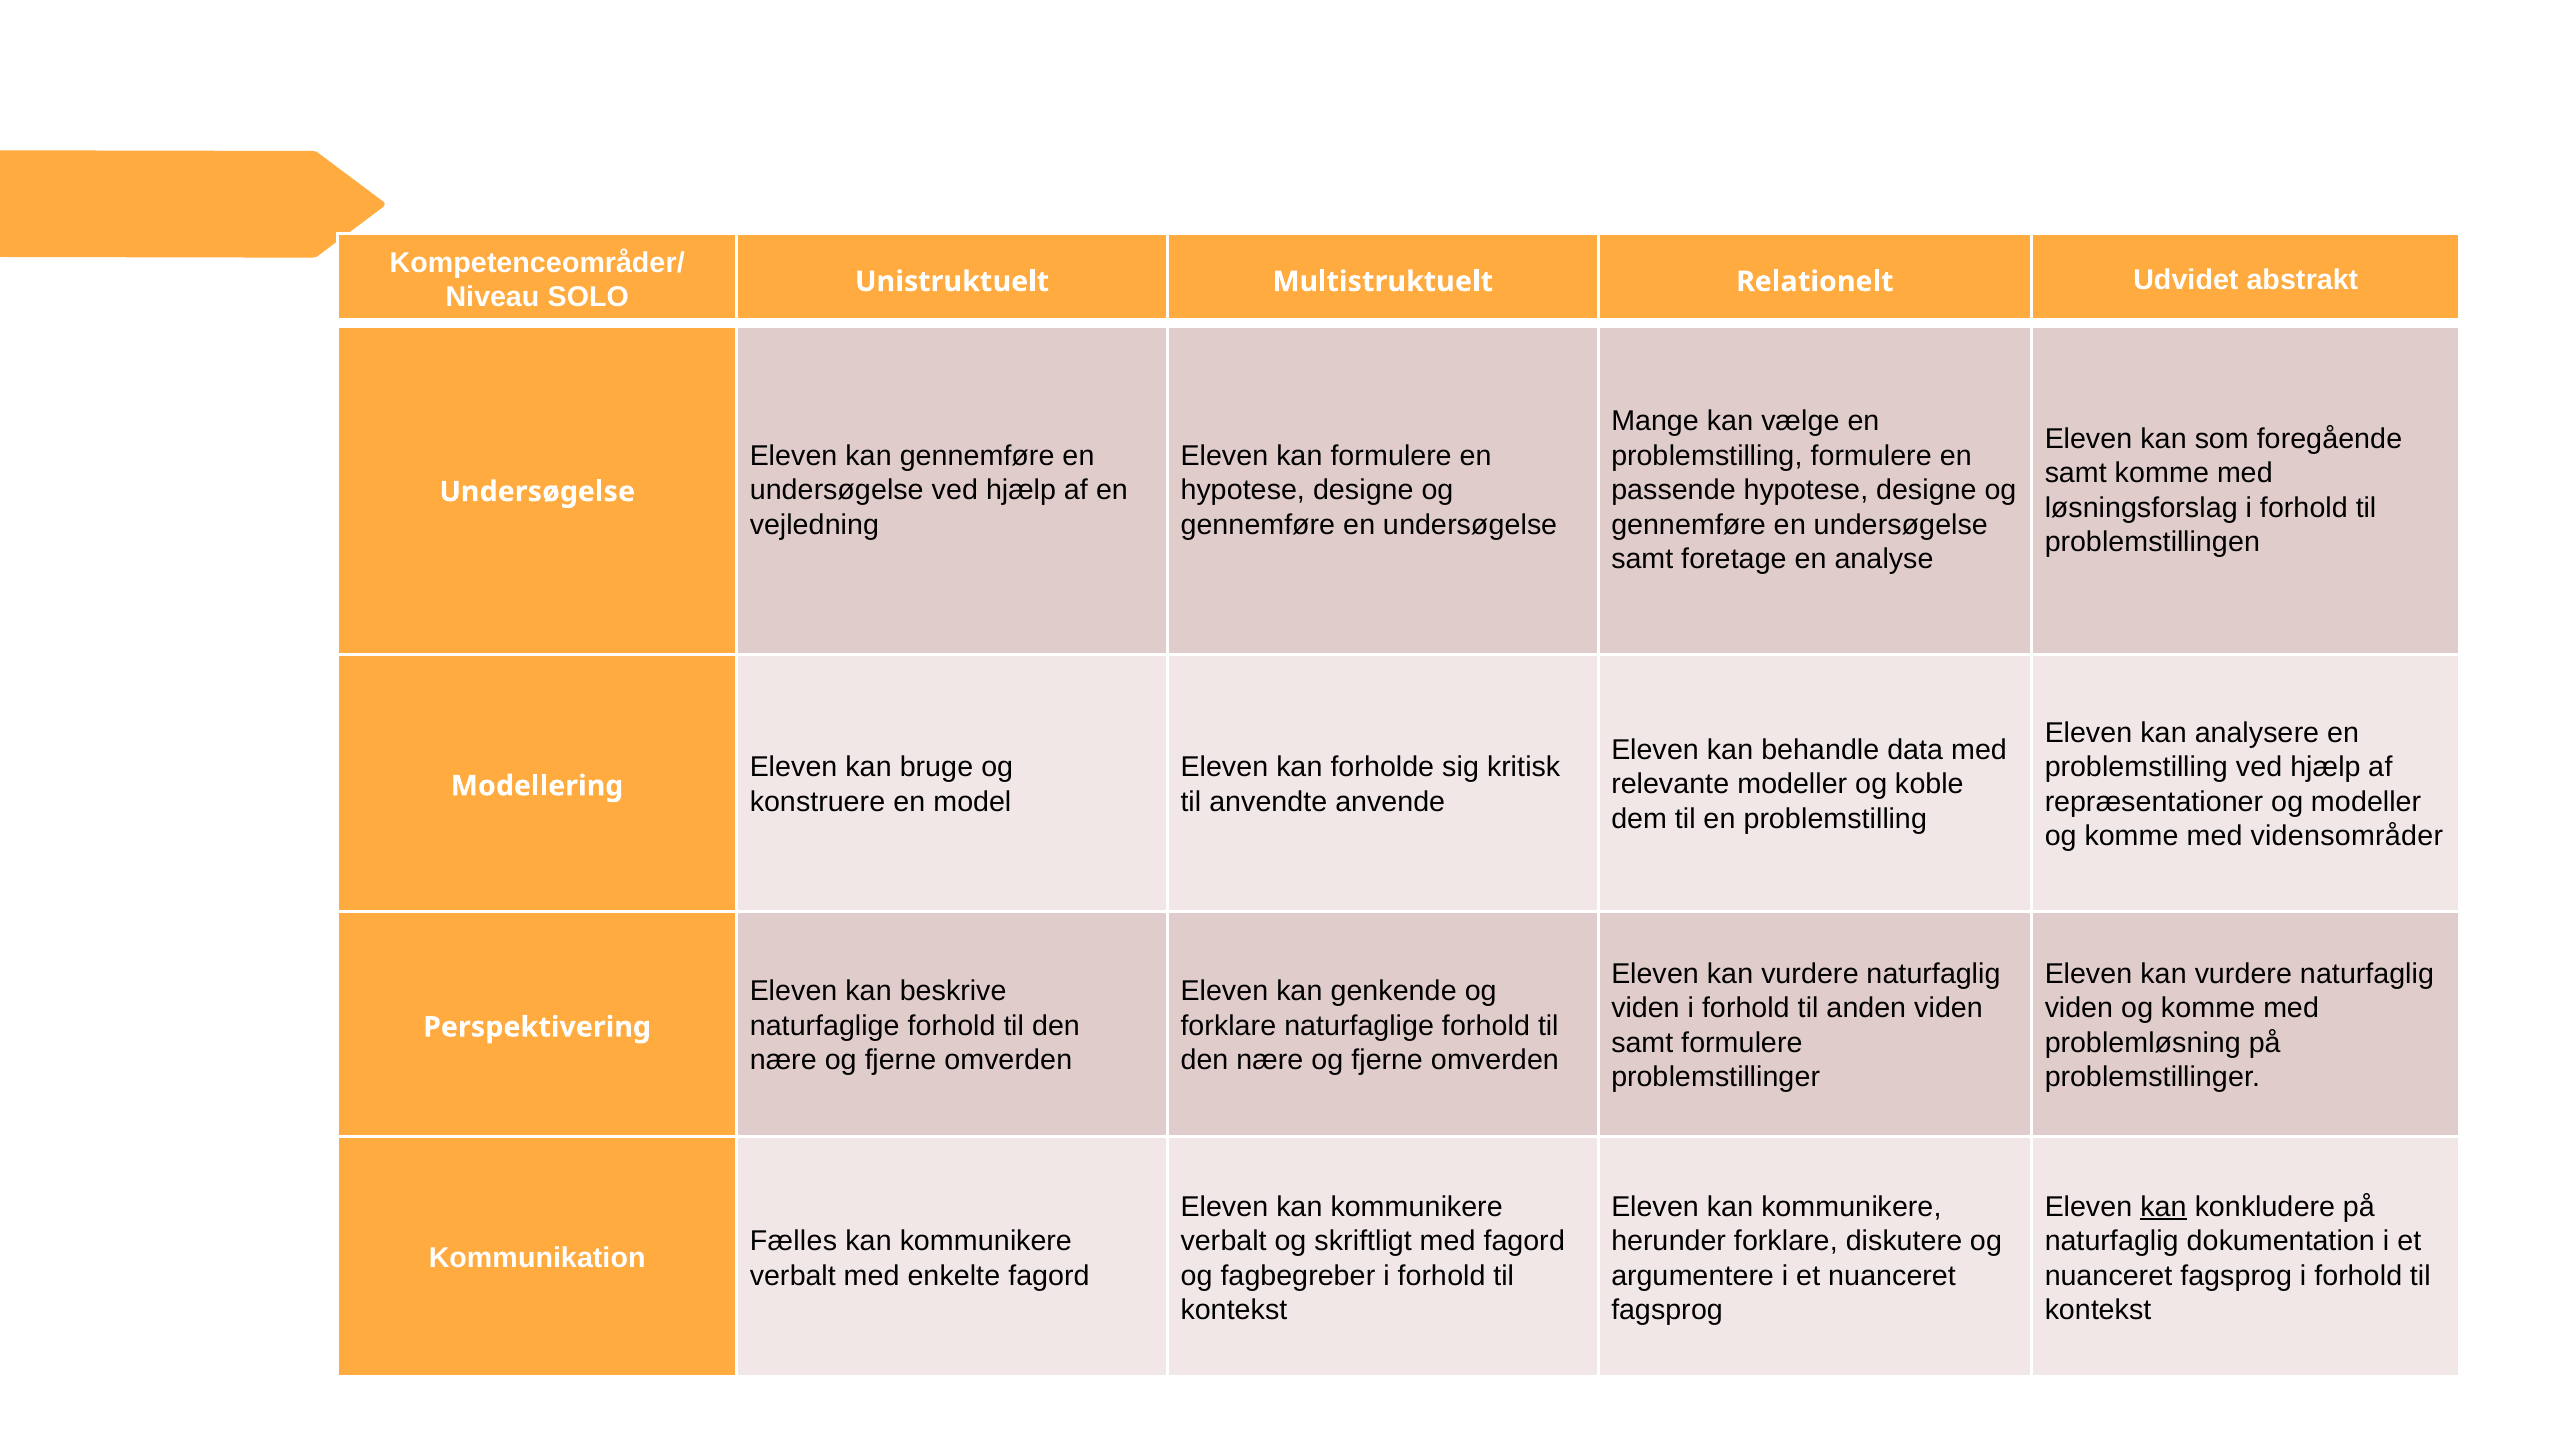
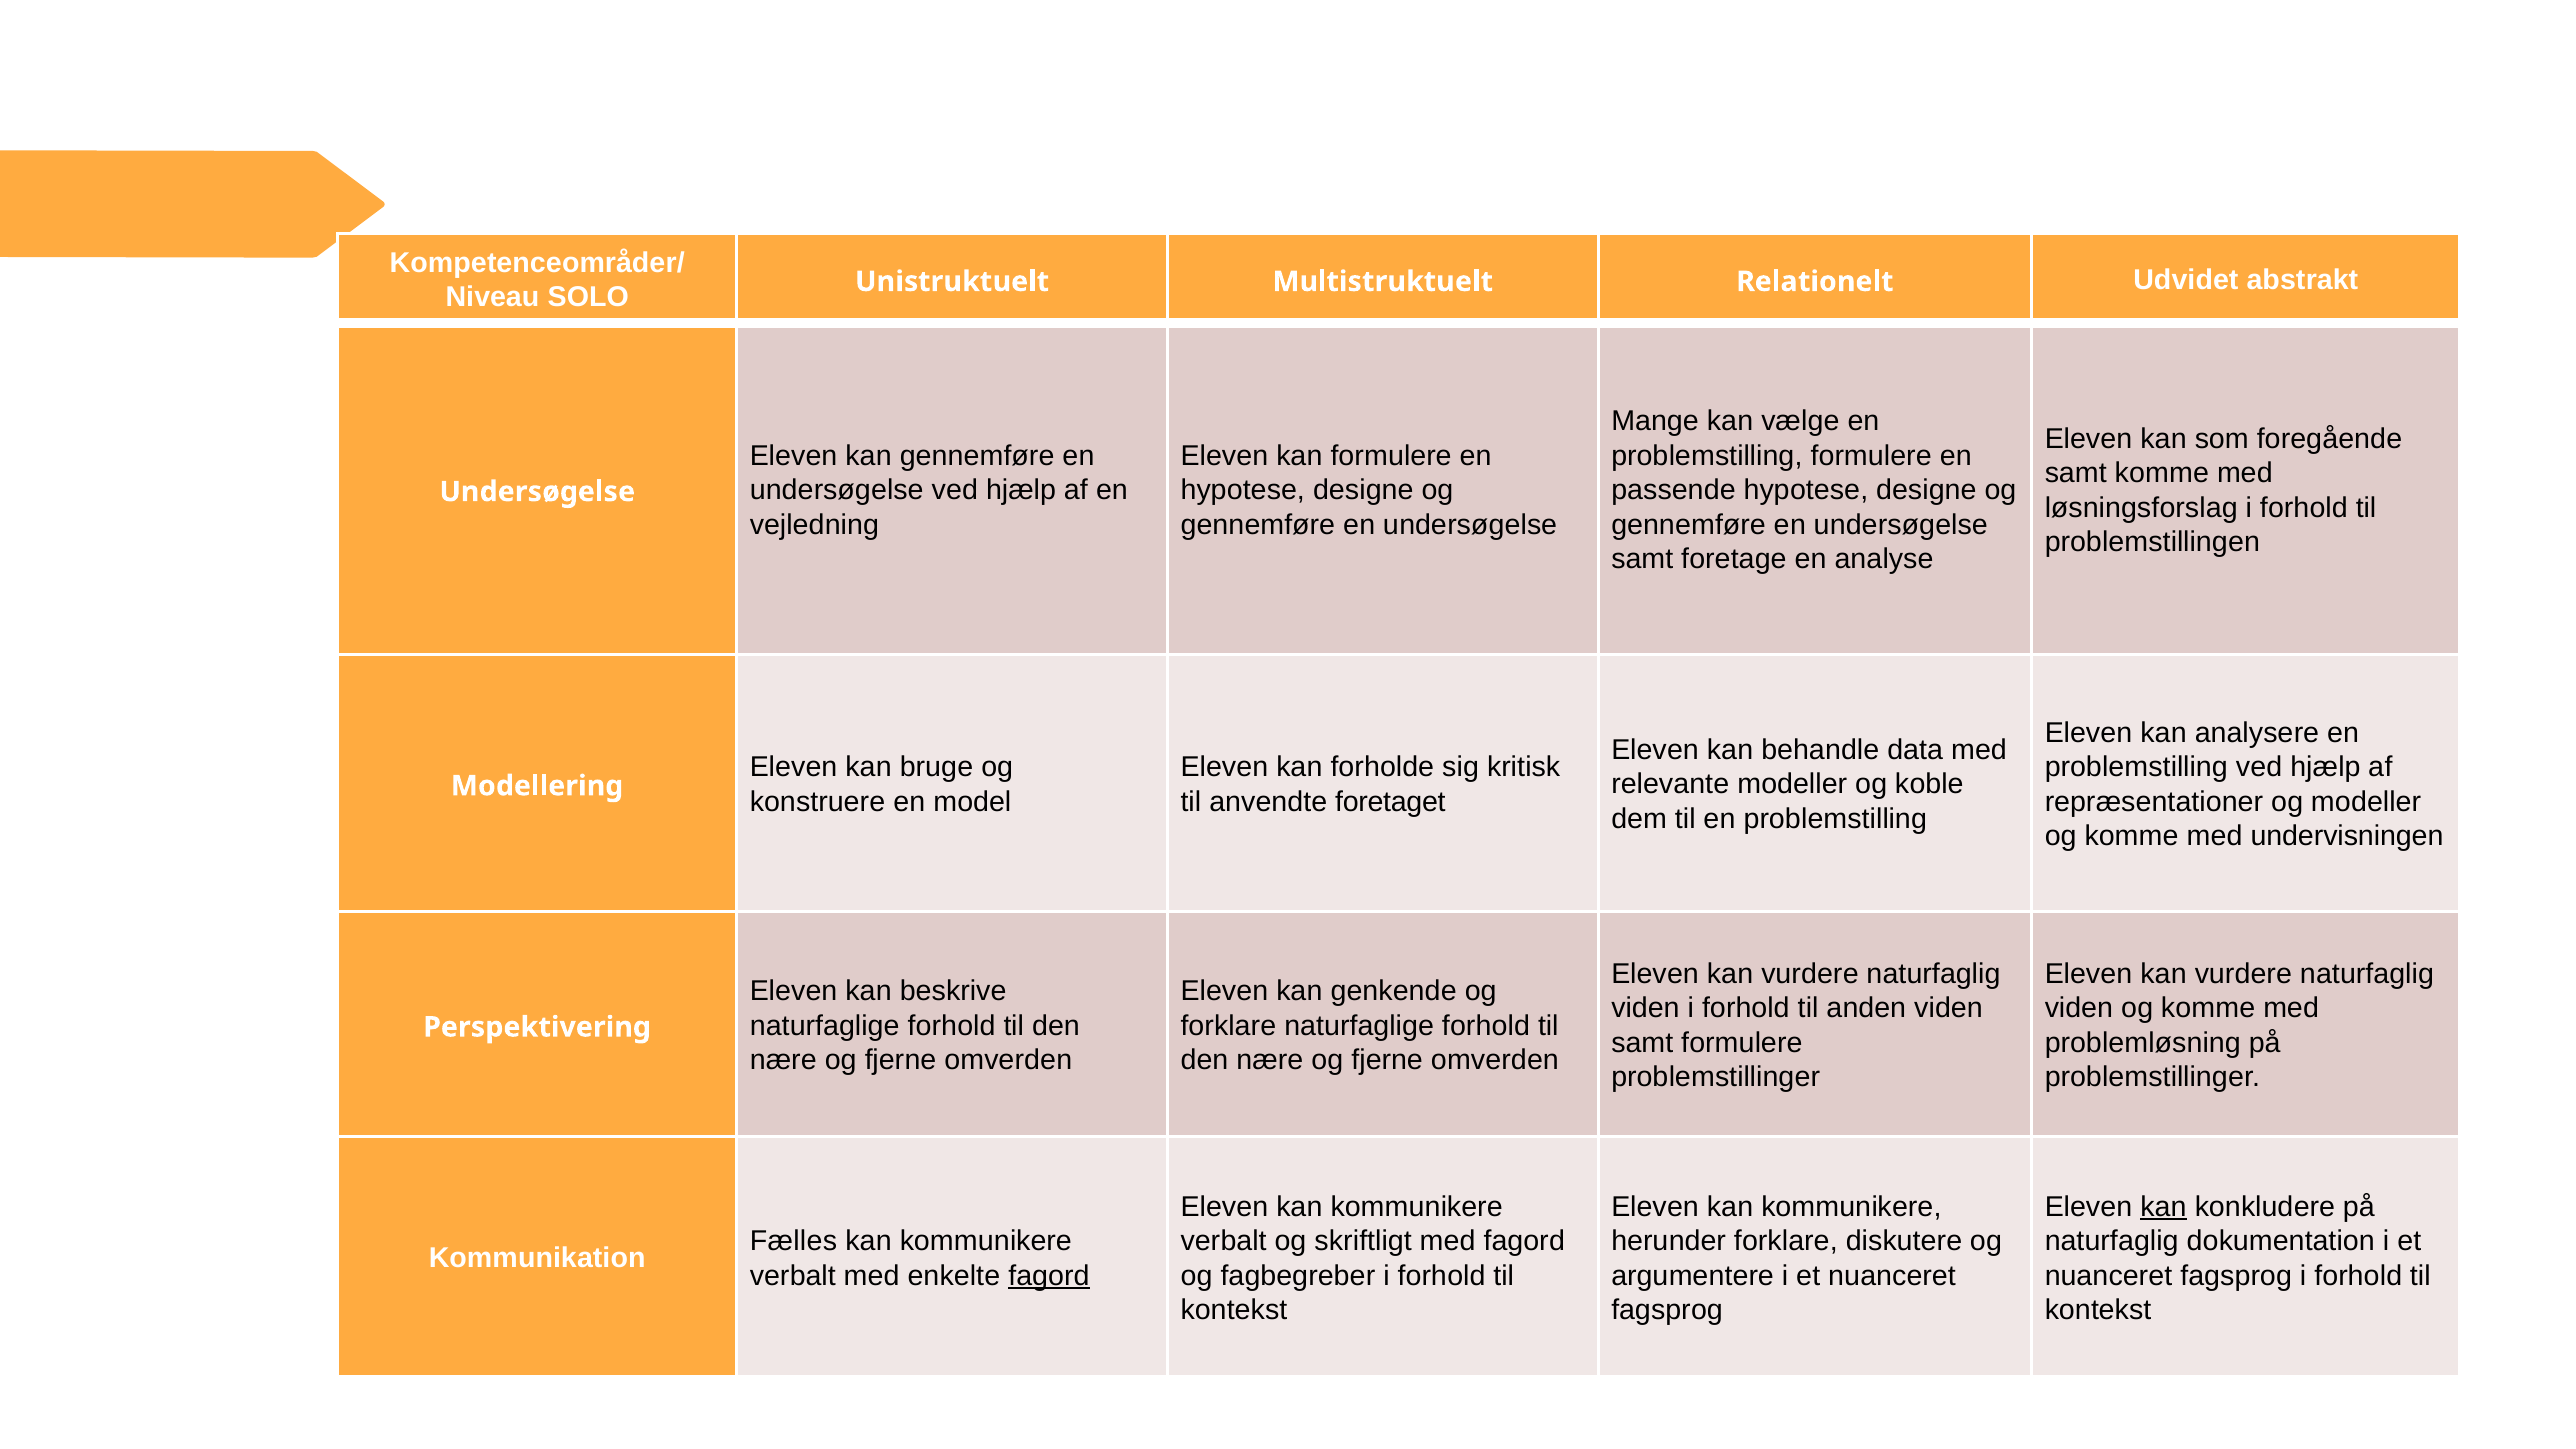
anvende: anvende -> foretaget (1390, 802)
vidensområder: vidensområder -> undervisningen (2347, 836)
fagord underline: none -> present (1049, 1276)
